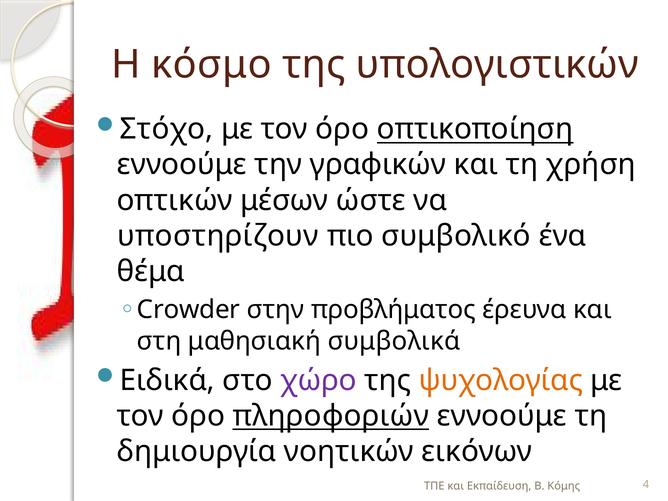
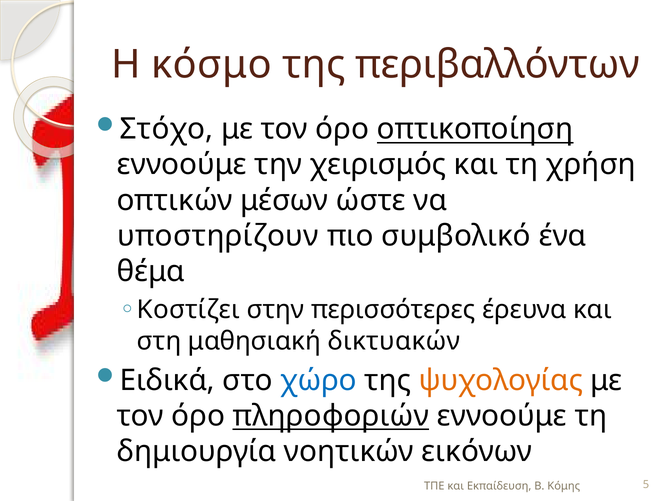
υπολογιστικών: υπολογιστικών -> περιβαλλόντων (498, 65)
γραφικών: γραφικών -> χειρισμός (378, 165)
Crowder: Crowder -> Κοστίζει (188, 310)
προβλήματος: προβλήματος -> περισσότερες (393, 310)
συμβολικά: συμβολικά -> δικτυακών (394, 341)
χώρο colour: purple -> blue (319, 380)
4: 4 -> 5 (646, 484)
